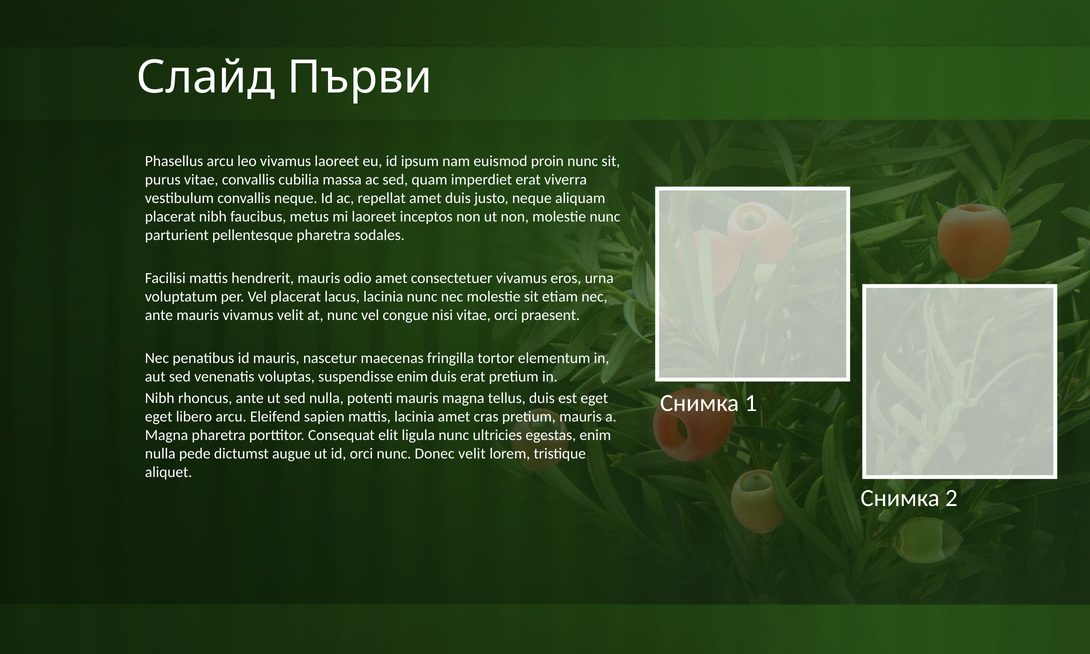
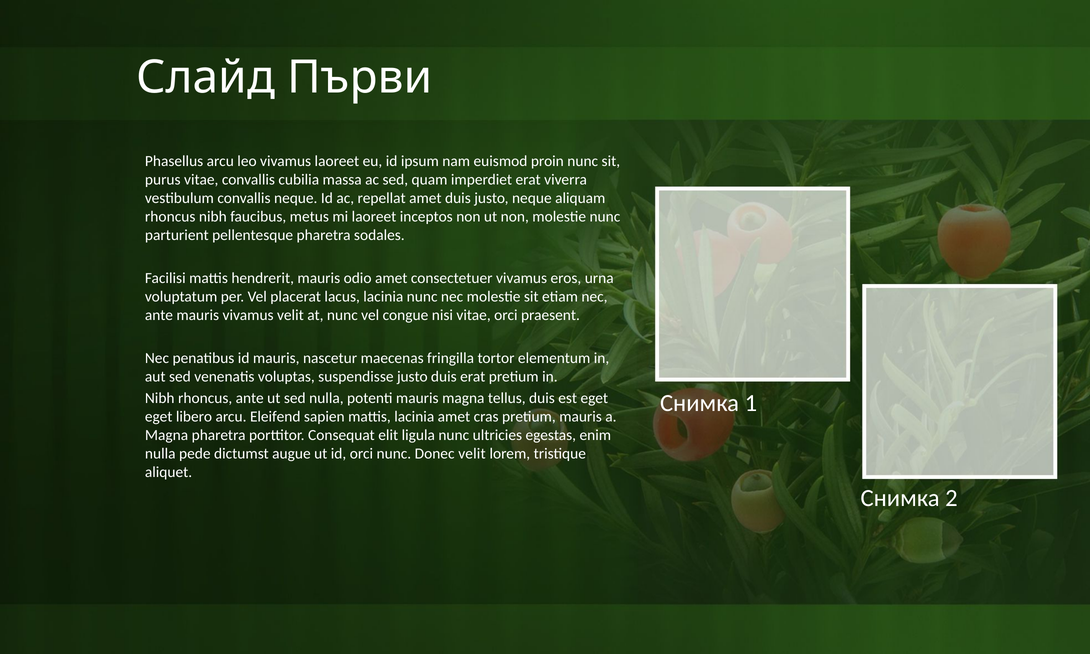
placerat: placerat -> rhoncus (170, 217)
suspendisse enim: enim -> justo (412, 377)
